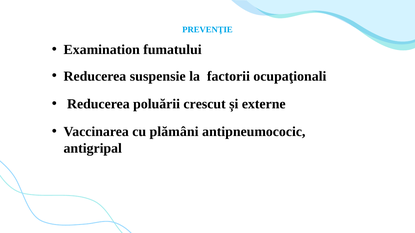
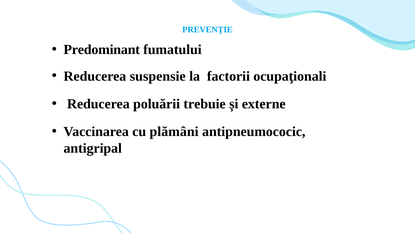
Examination: Examination -> Predominant (102, 50)
crescut: crescut -> trebuie (205, 104)
